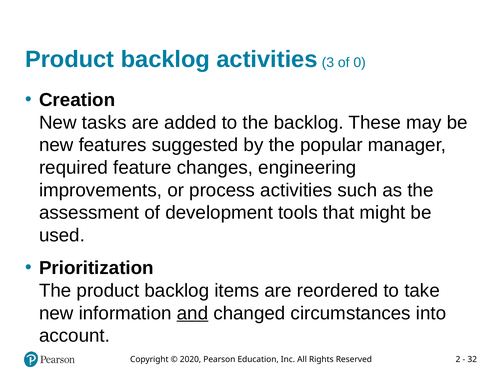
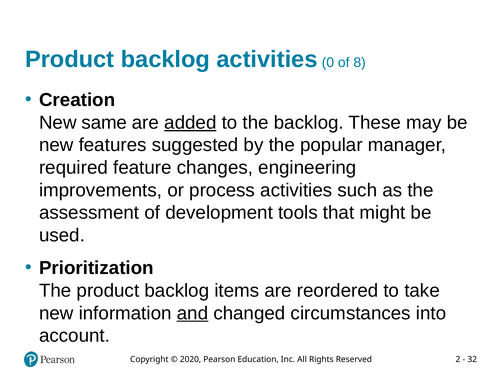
3: 3 -> 0 (328, 63)
0: 0 -> 8 (360, 63)
tasks: tasks -> same (104, 123)
added underline: none -> present (190, 123)
